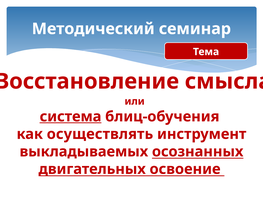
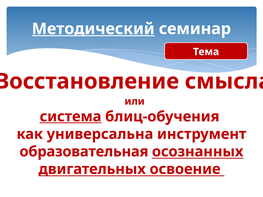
Методический underline: none -> present (93, 29)
осуществлять: осуществлять -> универсальна (100, 134)
выкладываемых: выкладываемых -> образовательная (84, 152)
